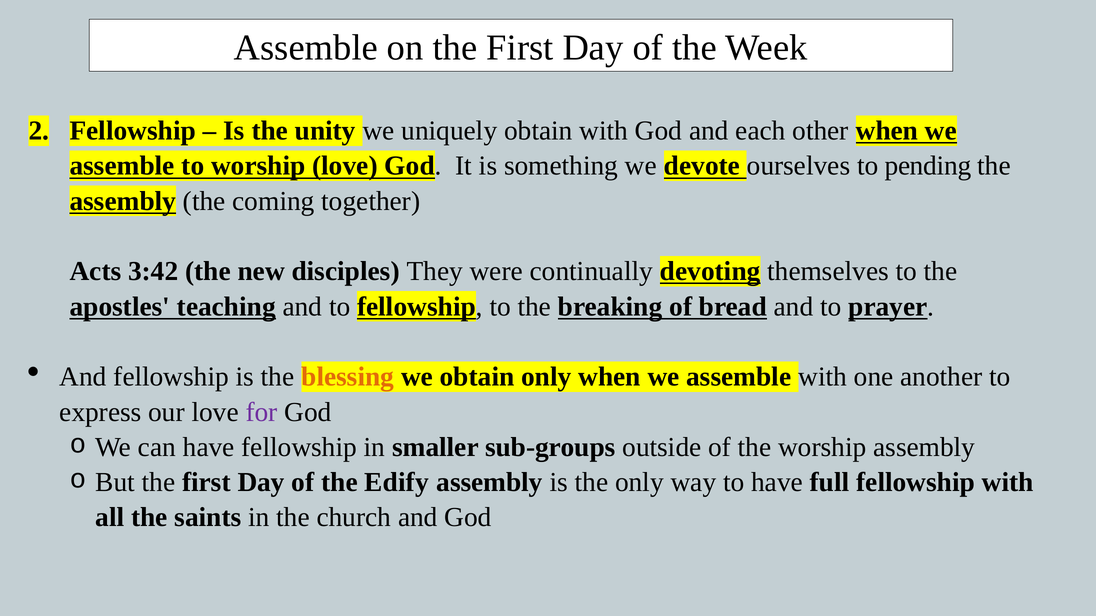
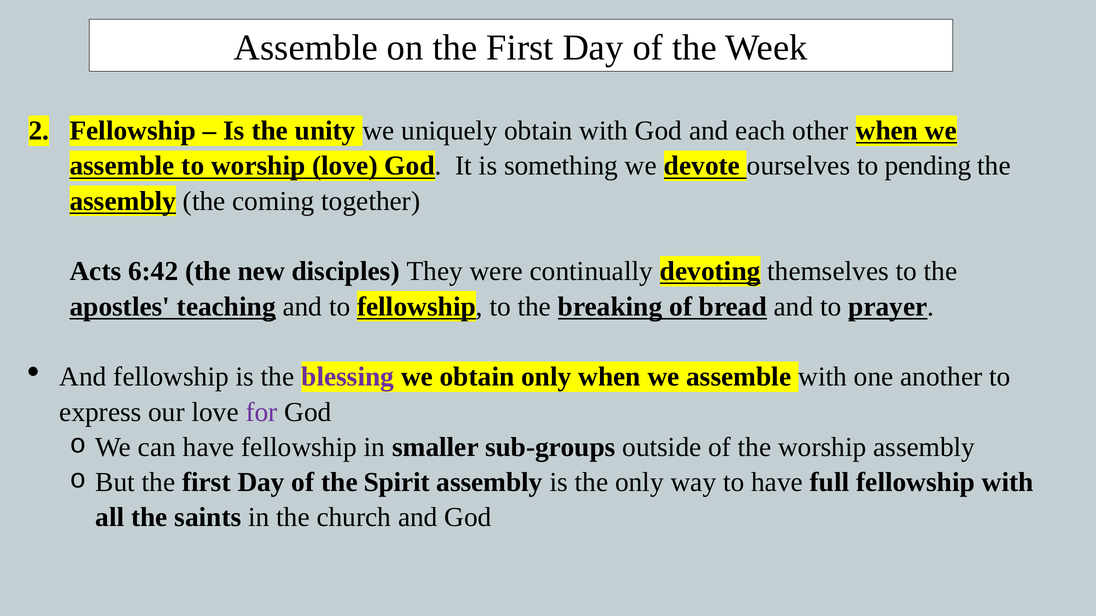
3:42: 3:42 -> 6:42 (153, 272)
blessing colour: orange -> purple (348, 377)
Edify: Edify -> Spirit (397, 483)
